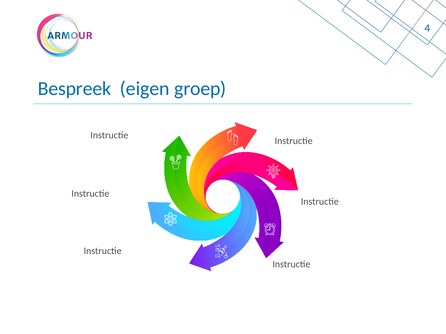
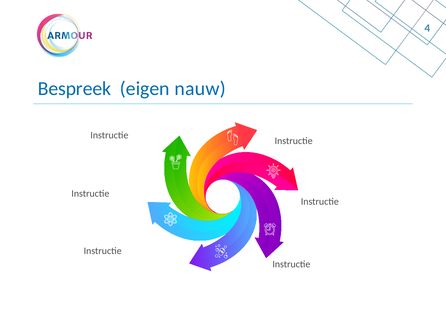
groep: groep -> nauw (200, 89)
